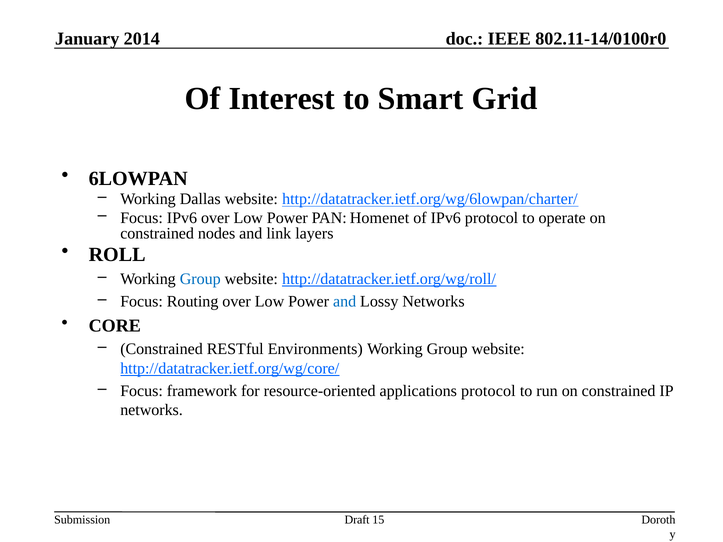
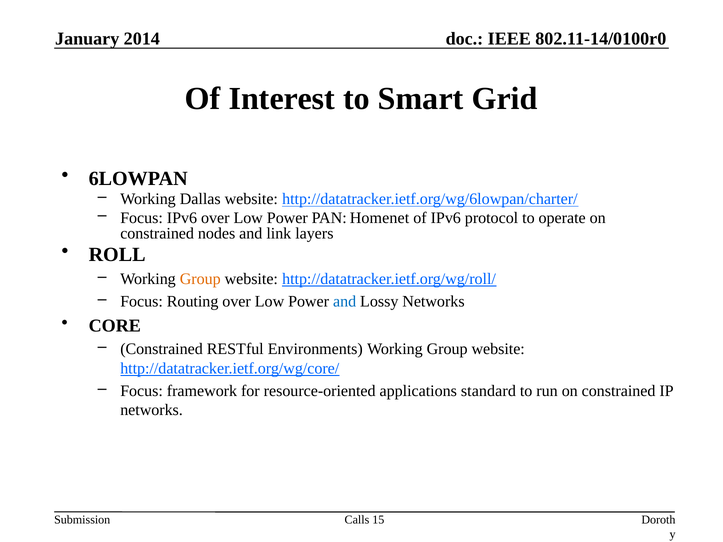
Group colour: blue -> orange (200, 279)
applications protocol: protocol -> standard (488, 391)
Draft: Draft -> Calls (357, 520)
